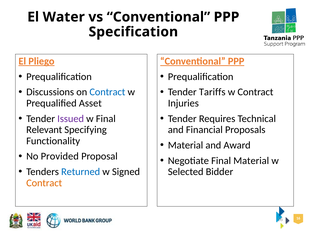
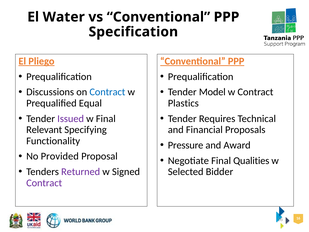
Tariffs: Tariffs -> Model (212, 92)
Asset: Asset -> Equal (90, 103)
Injuries: Injuries -> Plastics (183, 103)
Material: Material -> Pressure (186, 145)
Final Material: Material -> Qualities (251, 160)
Returned colour: blue -> purple (81, 172)
Contract colour: orange -> purple (44, 183)
